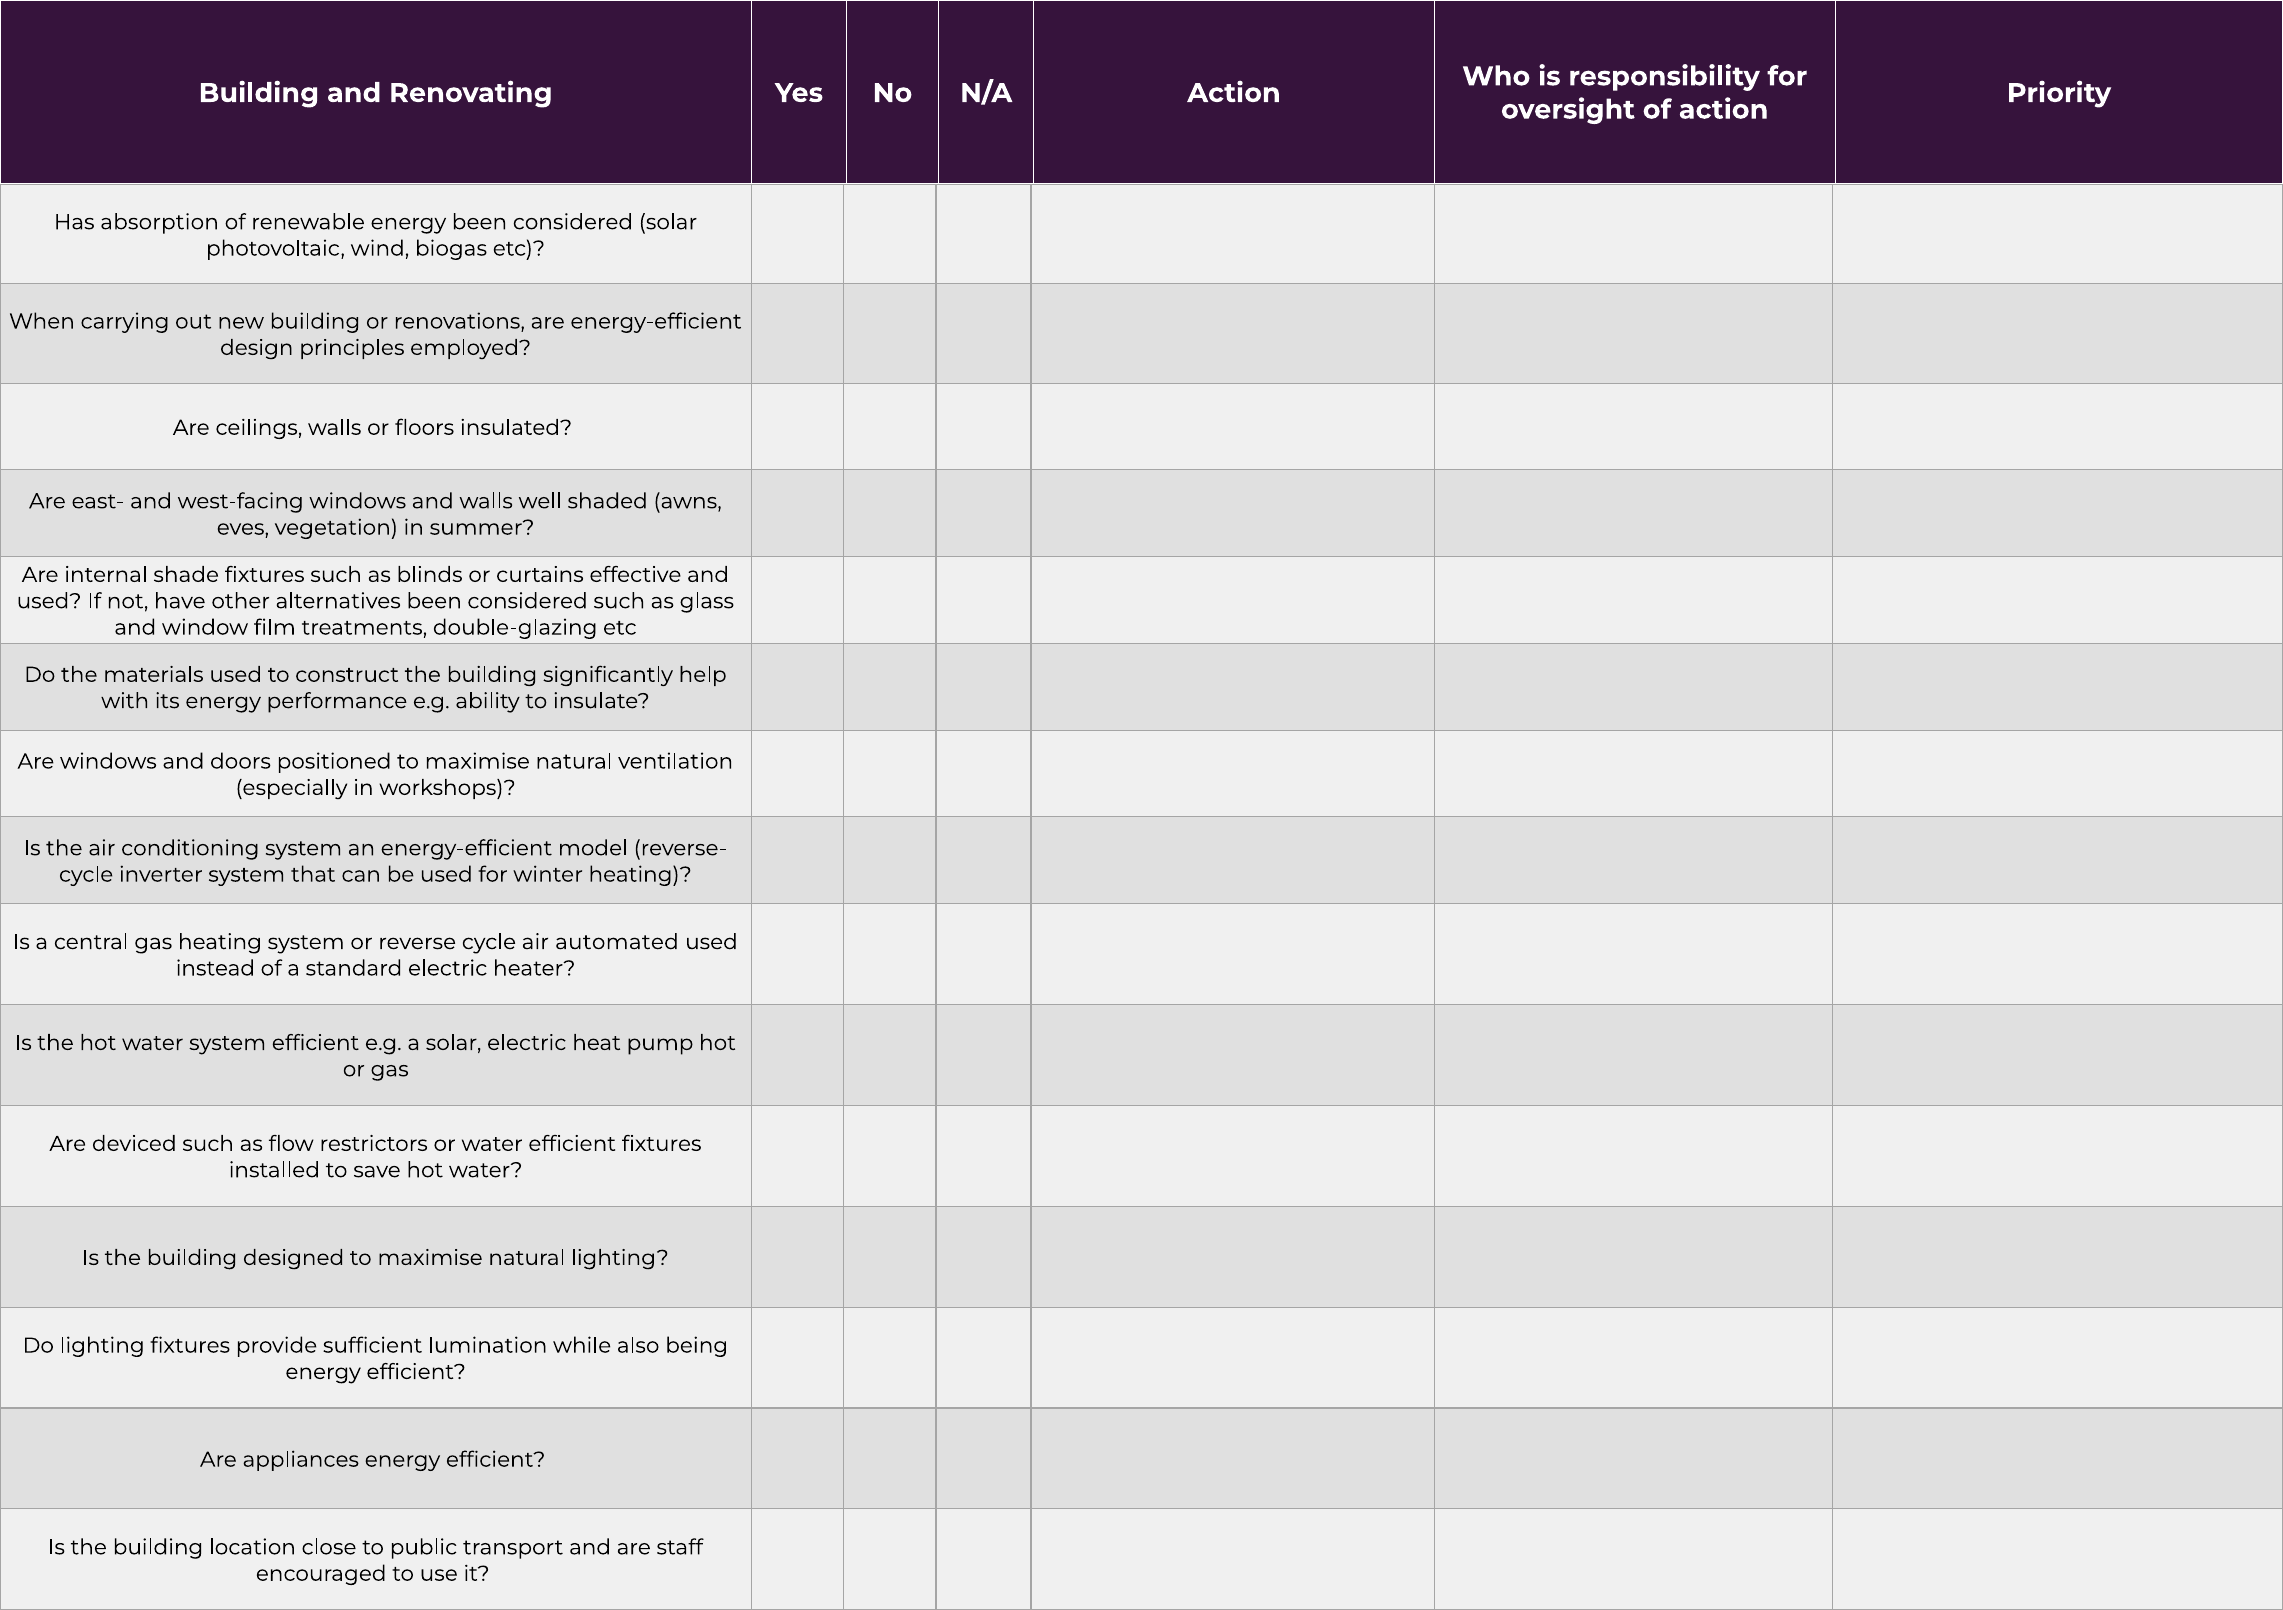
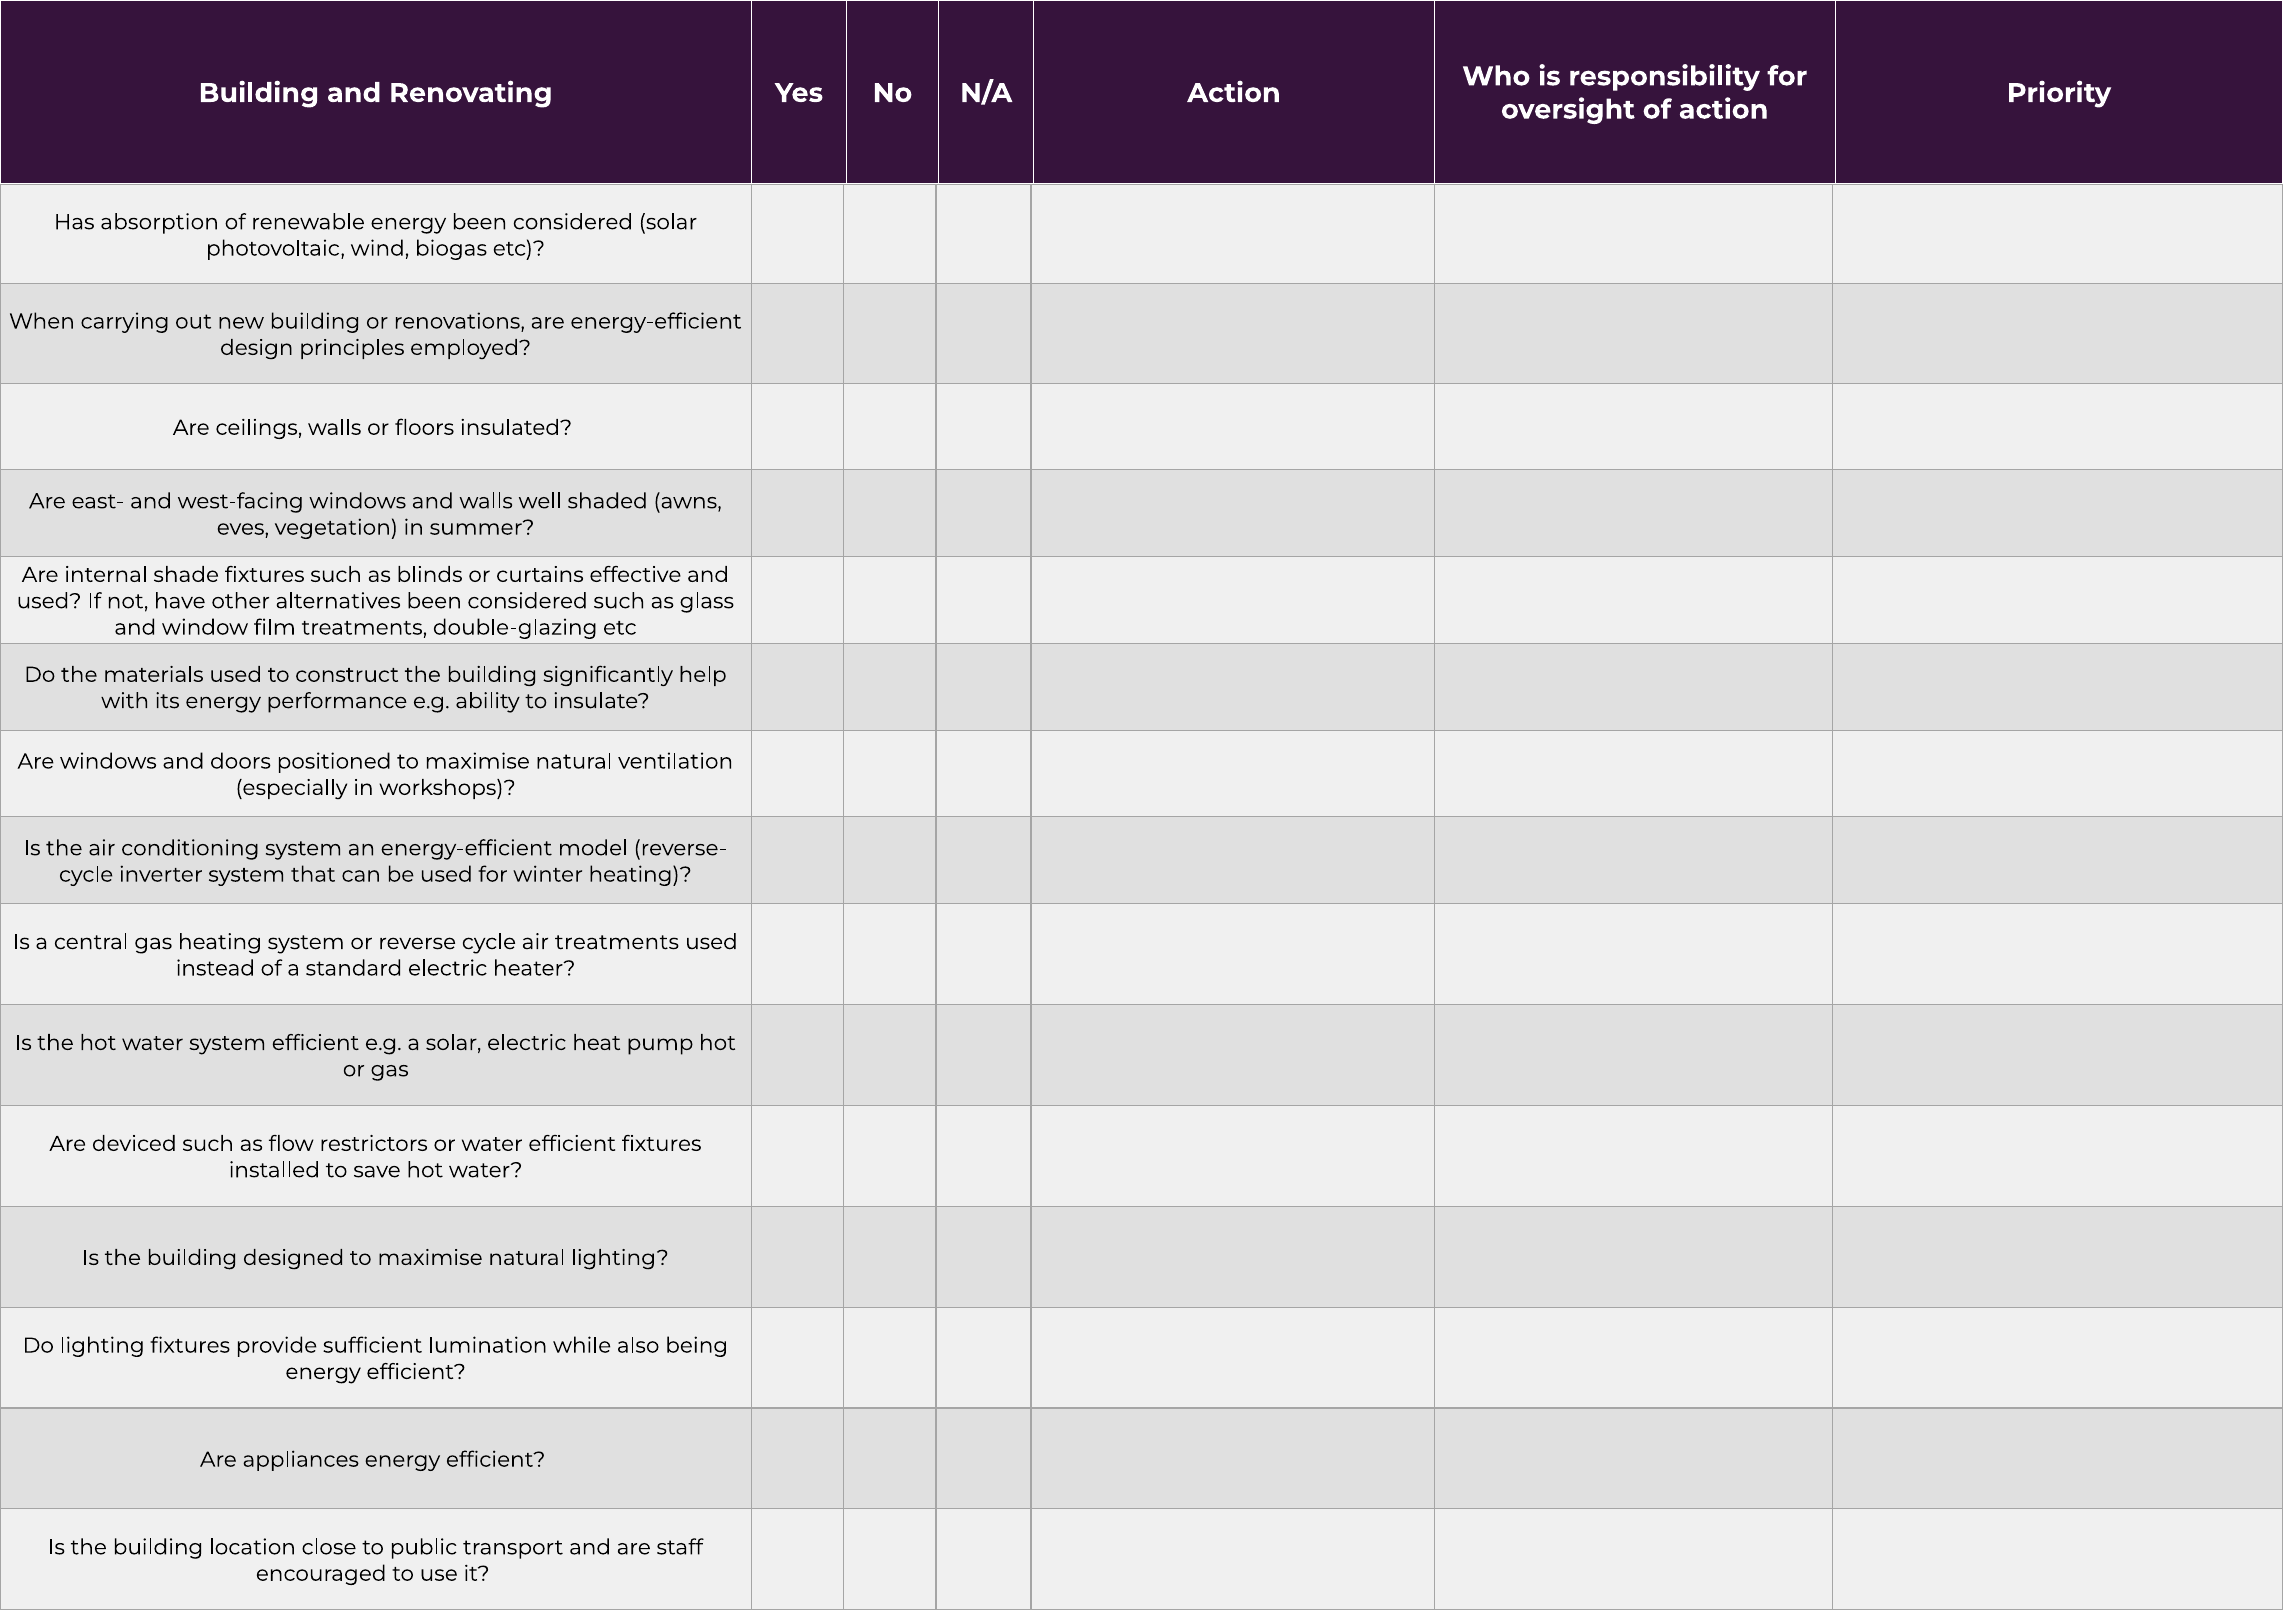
air automated: automated -> treatments (617, 942)
